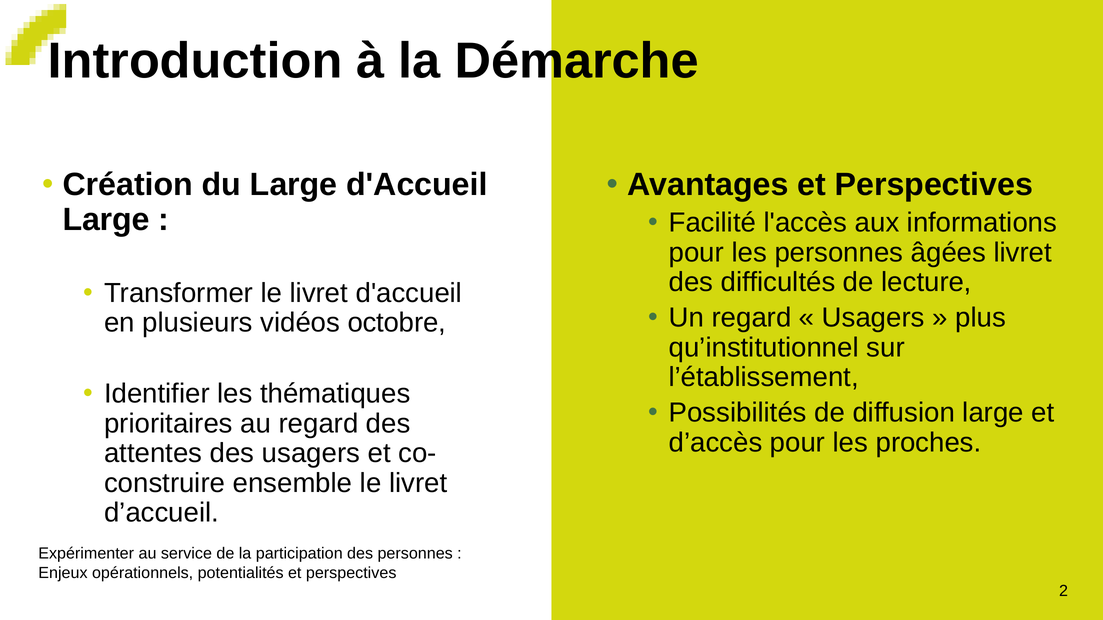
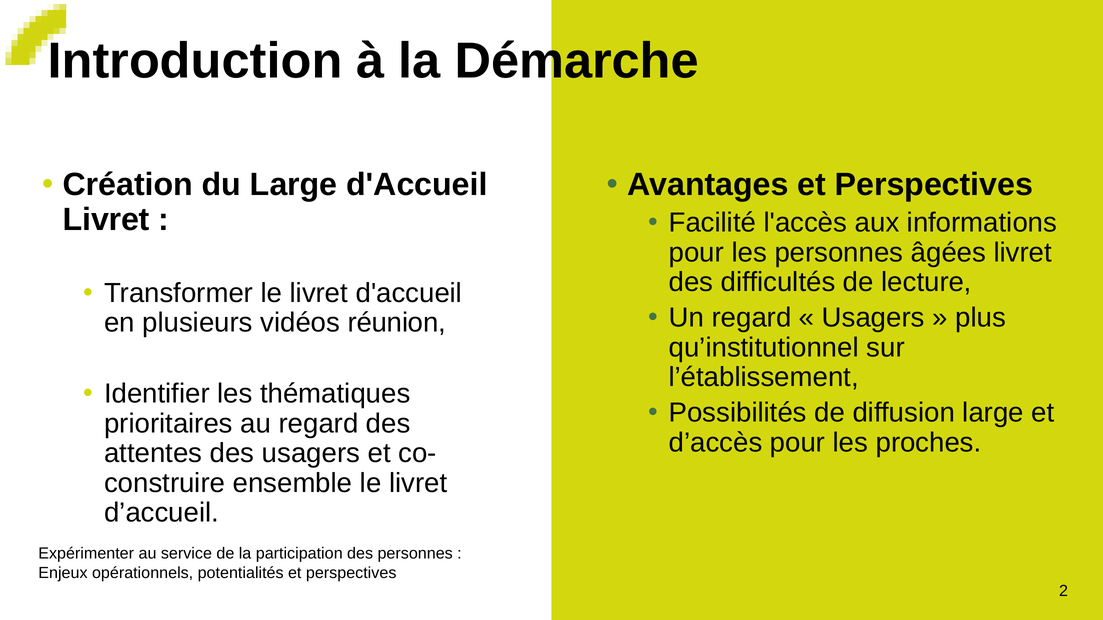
Large: Large -> Livret (106, 220)
octobre: octobre -> réunion (397, 323)
